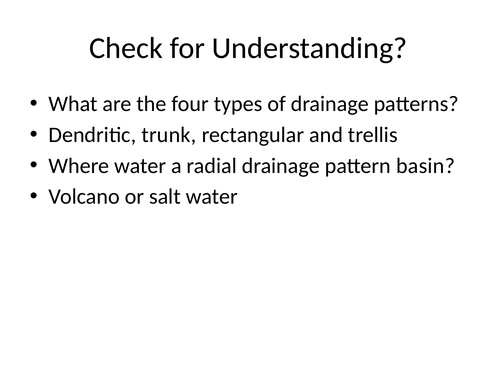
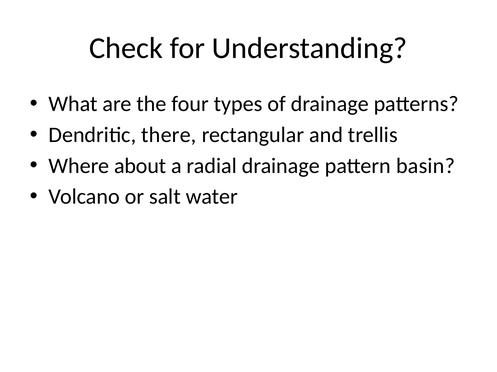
trunk: trunk -> there (169, 135)
Where water: water -> about (140, 166)
